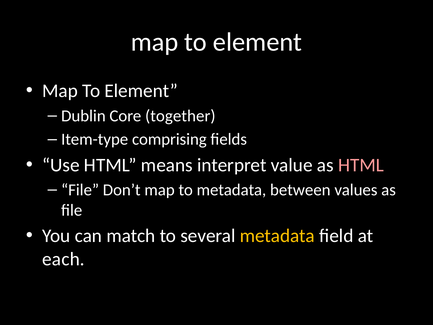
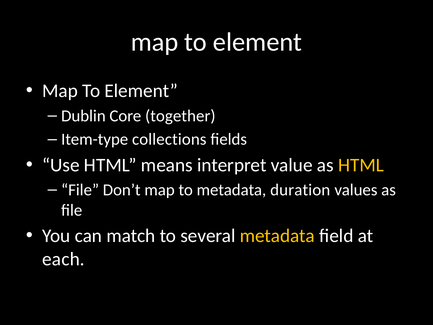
comprising: comprising -> collections (169, 139)
HTML colour: pink -> yellow (361, 165)
between: between -> duration (300, 190)
